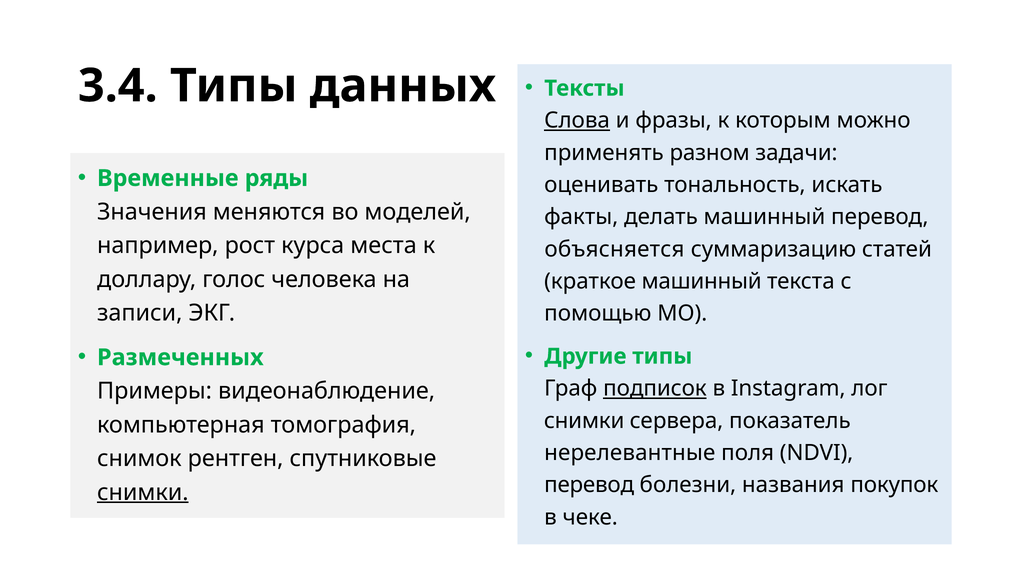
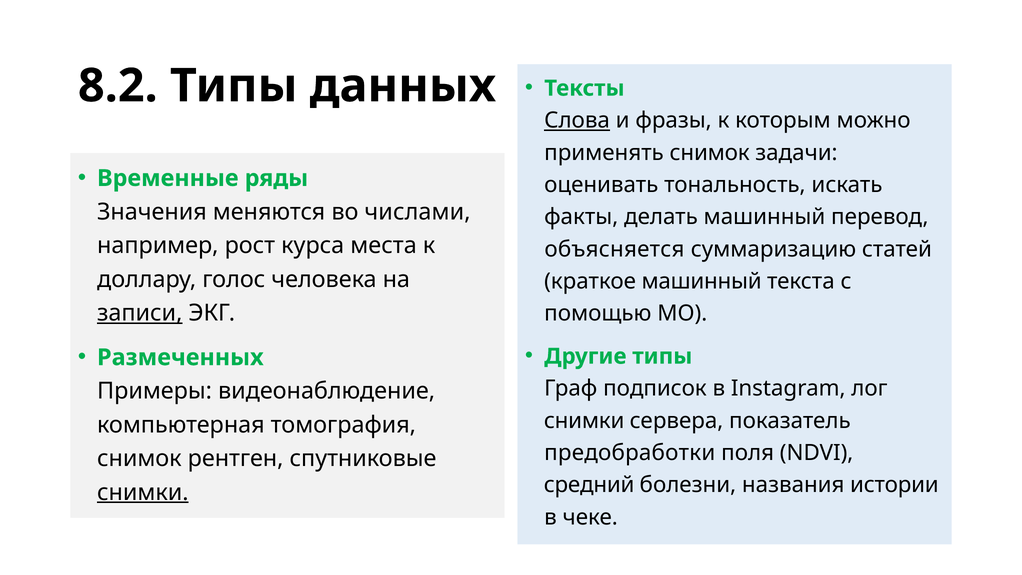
3.4: 3.4 -> 8.2 (118, 86)
применять разном: разном -> снимок (710, 153)
моделей: моделей -> числами (418, 212)
записи underline: none -> present (140, 313)
подписок underline: present -> none (655, 388)
нерелевантные: нерелевантные -> предобработки (630, 453)
перевод: перевод -> средний (589, 485)
покупок: покупок -> истории (894, 485)
